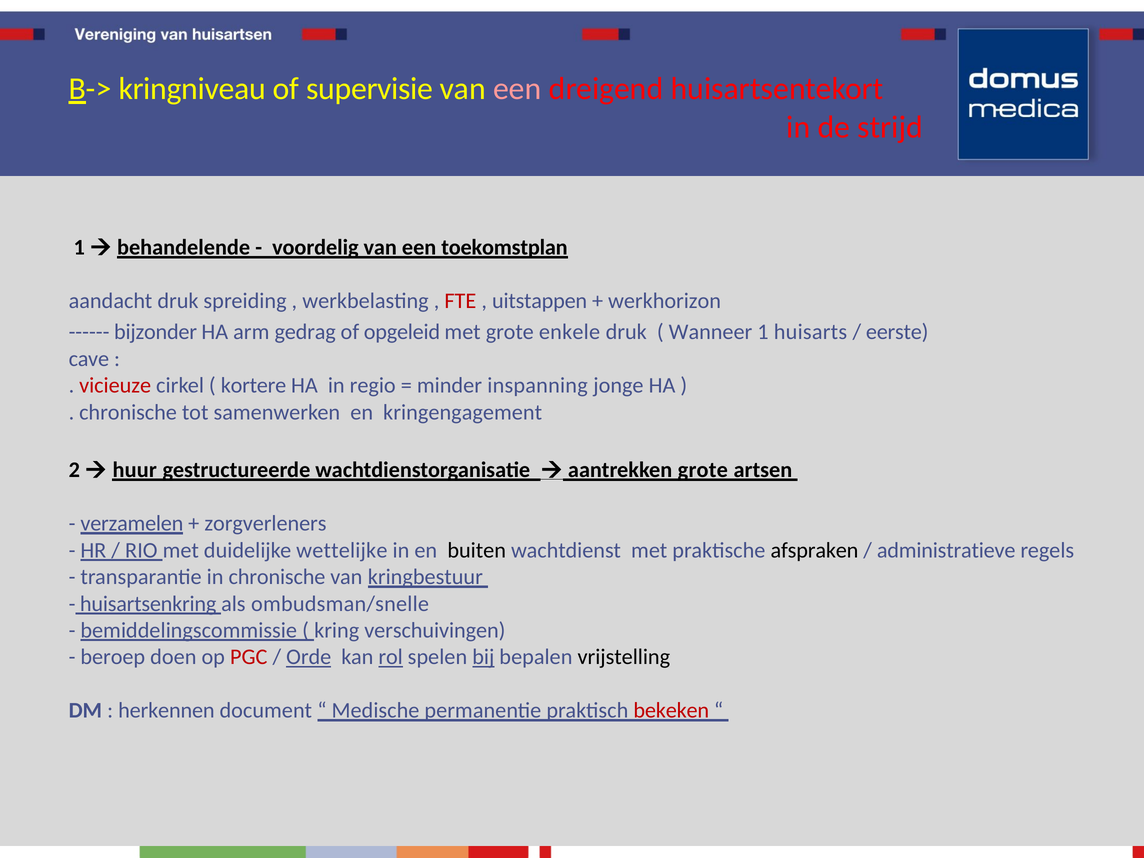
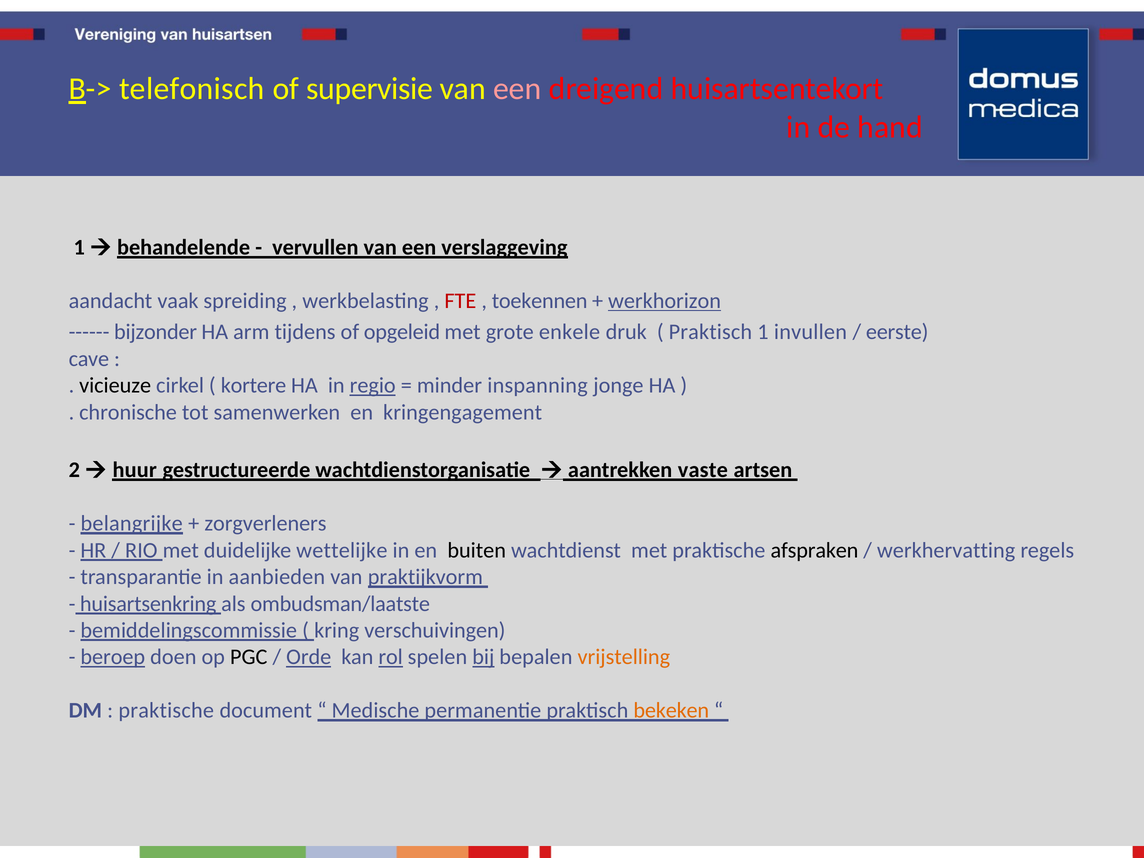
kringniveau: kringniveau -> telefonisch (192, 89)
strijd: strijd -> hand (890, 127)
voordelig: voordelig -> vervullen (315, 248)
toekomstplan: toekomstplan -> verslaggeving (504, 248)
aandacht druk: druk -> vaak (178, 301)
uitstappen: uitstappen -> toekennen (540, 301)
werkhorizon underline: none -> present (665, 301)
gedrag: gedrag -> tijdens (305, 332)
Wanneer: Wanneer -> Praktisch (710, 332)
huisarts: huisarts -> invullen (810, 332)
vicieuze colour: red -> black (115, 386)
regio underline: none -> present (373, 386)
aantrekken grote: grote -> vaste (703, 470)
verzamelen: verzamelen -> belangrijke (132, 524)
administratieve: administratieve -> werkhervatting (946, 550)
in chronische: chronische -> aanbieden (277, 577)
kringbestuur: kringbestuur -> praktijkvorm (425, 577)
ombudsman/snelle: ombudsman/snelle -> ombudsman/laatste (340, 604)
beroep underline: none -> present (113, 657)
PGC colour: red -> black (249, 657)
vrijstelling colour: black -> orange (624, 657)
herkennen: herkennen -> praktische (166, 710)
bekeken colour: red -> orange (671, 710)
